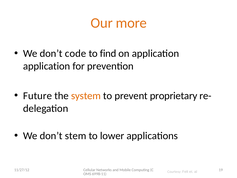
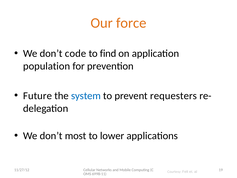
more: more -> force (131, 23)
application: application -> population (47, 66)
system colour: orange -> blue (86, 96)
proprietary: proprietary -> requesters (174, 96)
stem: stem -> most (76, 136)
